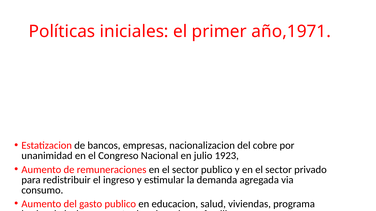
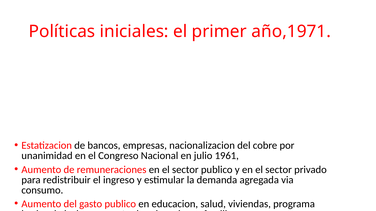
1923: 1923 -> 1961 (227, 156)
